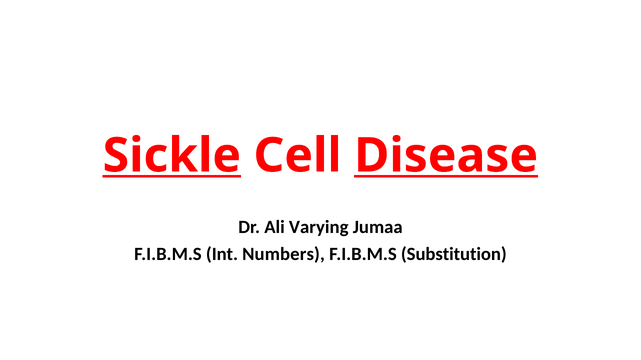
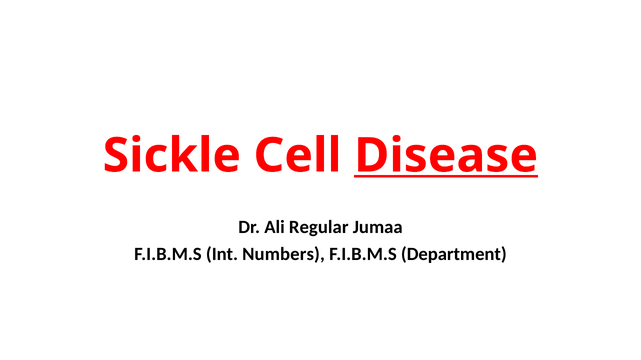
Sickle underline: present -> none (172, 156)
Varying: Varying -> Regular (319, 228)
Substitution: Substitution -> Department (454, 255)
